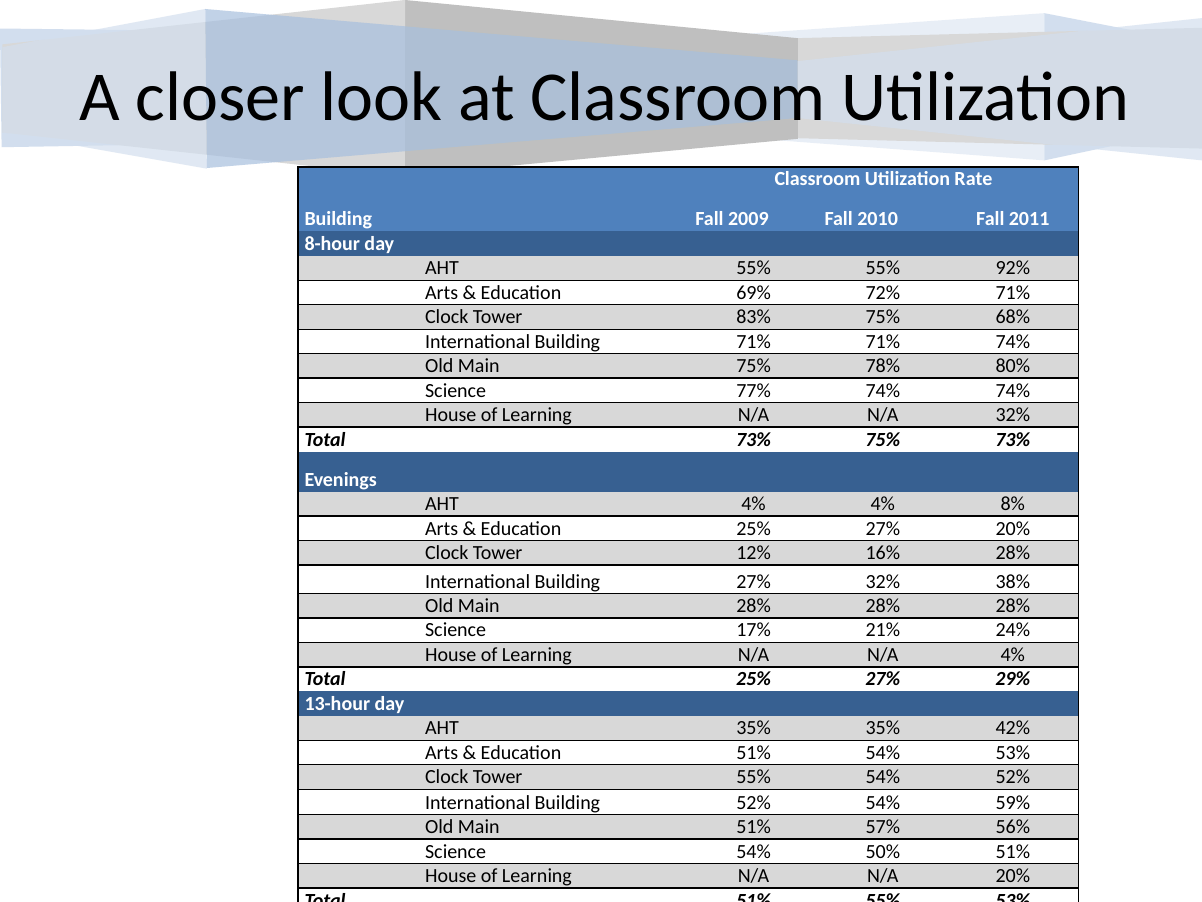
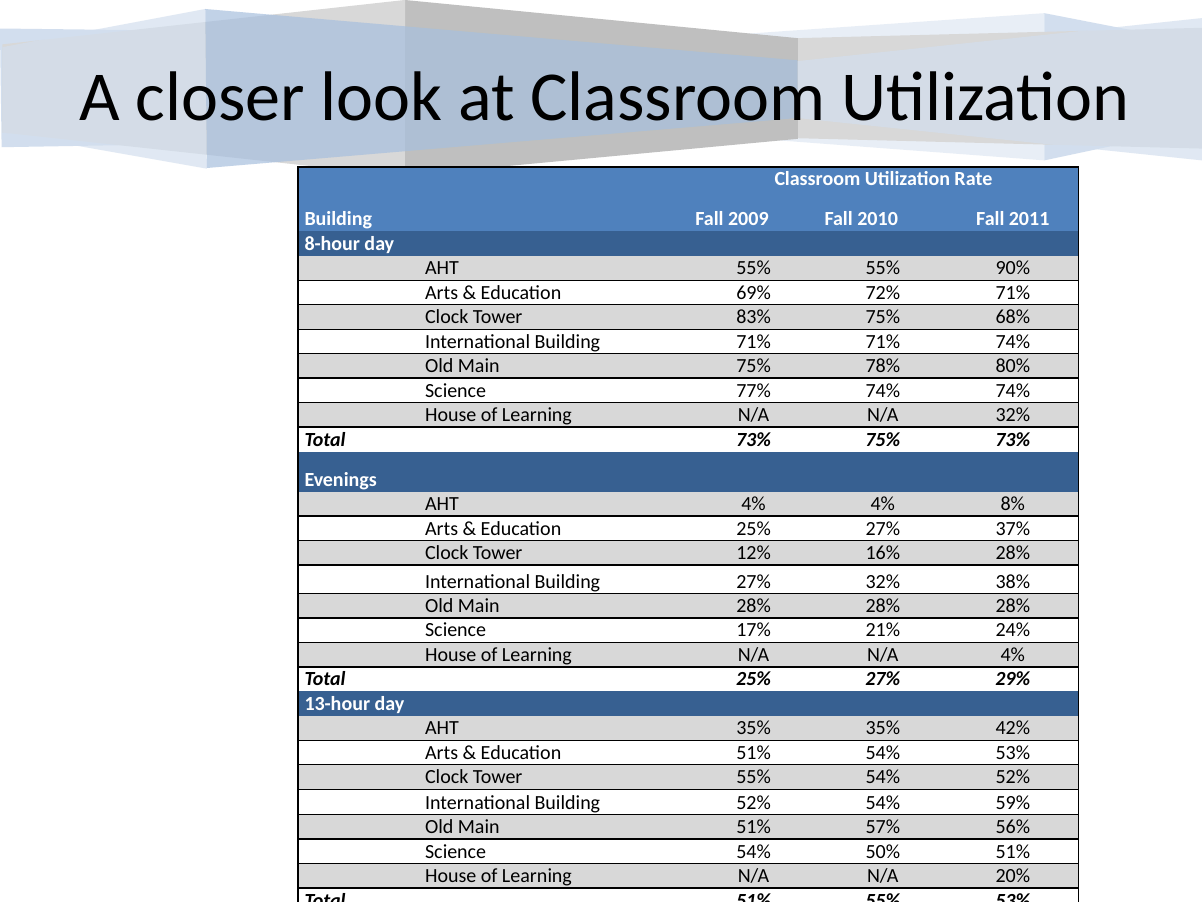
92%: 92% -> 90% (1013, 268)
27% 20%: 20% -> 37% (1013, 528)
